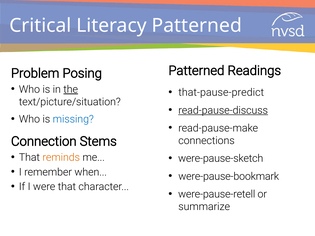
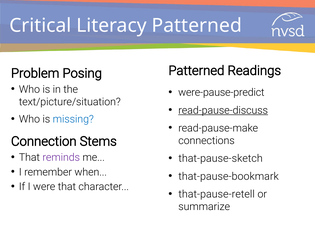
the underline: present -> none (71, 89)
that-pause-predict: that-pause-predict -> were-pause-predict (221, 93)
reminds colour: orange -> purple (61, 158)
were-pause-sketch: were-pause-sketch -> that-pause-sketch (221, 159)
were-pause-bookmark: were-pause-bookmark -> that-pause-bookmark (229, 177)
were-pause-retell: were-pause-retell -> that-pause-retell (217, 194)
